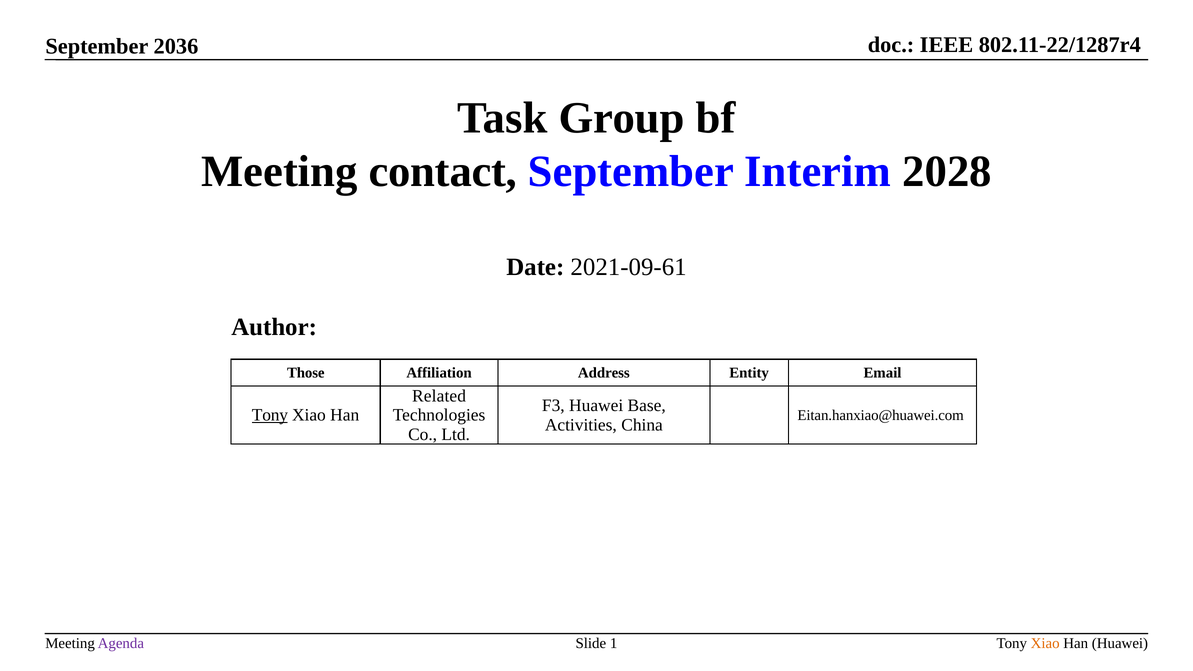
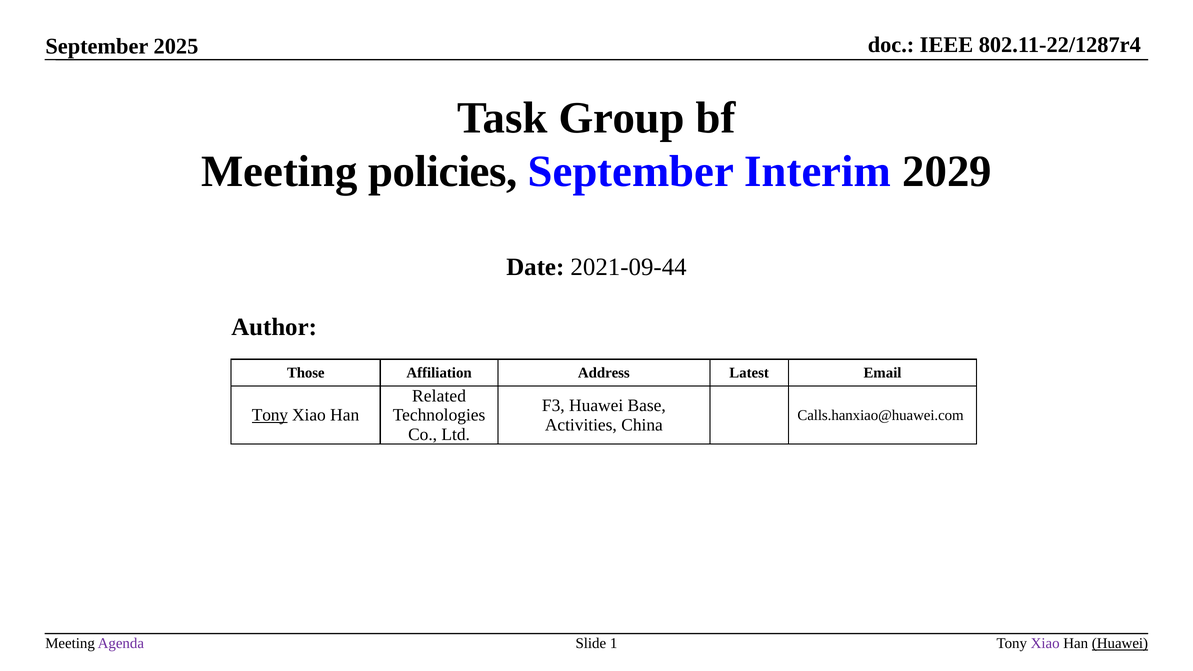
2036: 2036 -> 2025 (176, 46)
contact: contact -> policies (443, 172)
2028: 2028 -> 2029 (947, 172)
2021-09-61: 2021-09-61 -> 2021-09-44 (629, 267)
Entity: Entity -> Latest (749, 373)
Eitan.hanxiao@huawei.com: Eitan.hanxiao@huawei.com -> Calls.hanxiao@huawei.com (881, 415)
Xiao colour: orange -> purple (1045, 644)
Huawei underline: none -> present (1120, 644)
